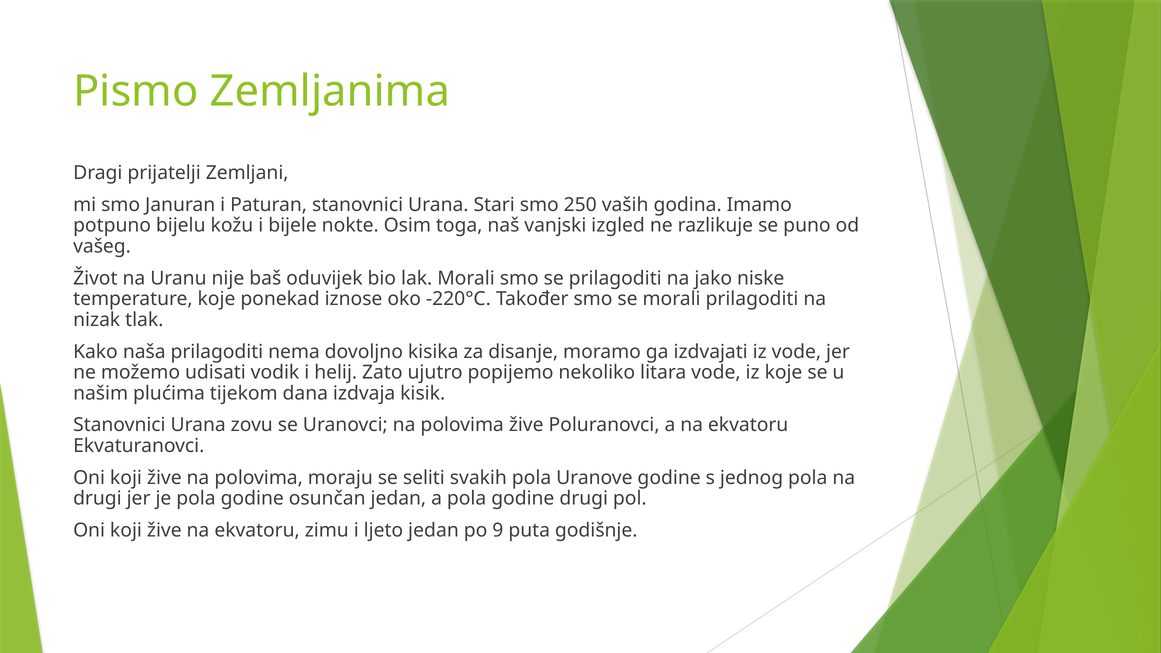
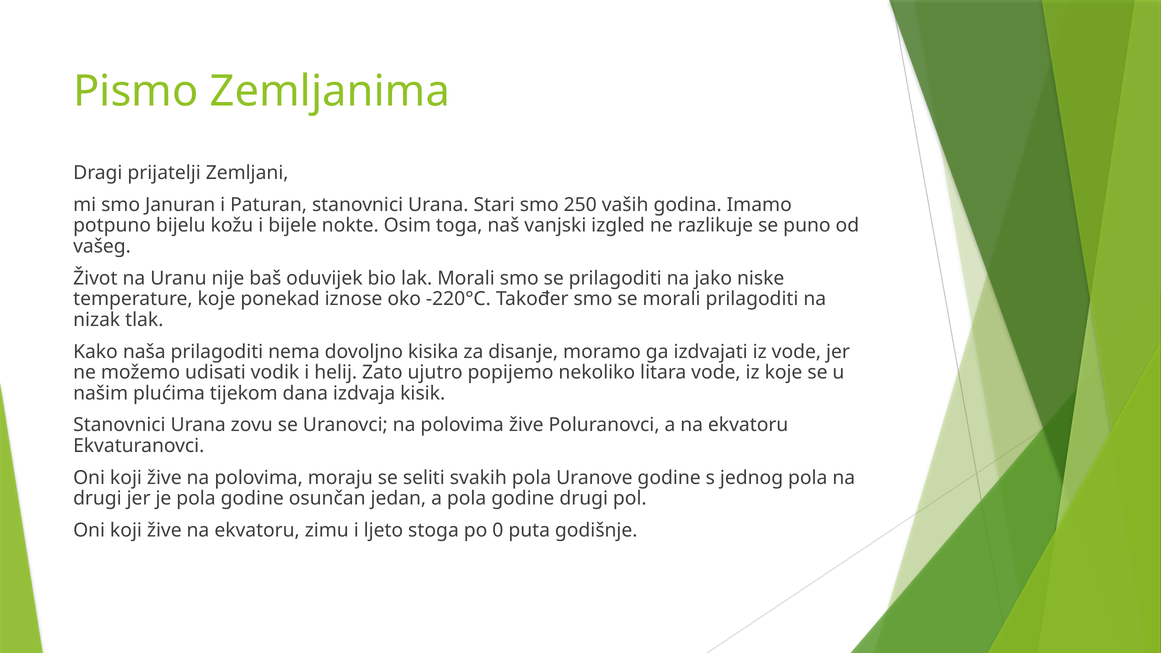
ljeto jedan: jedan -> stoga (433, 530)
9: 9 -> 0 (498, 530)
